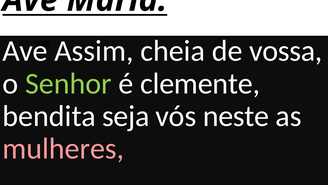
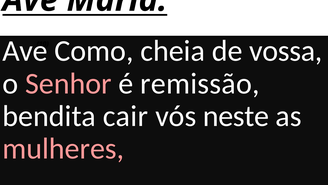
Assim: Assim -> Como (94, 51)
Senhor colour: light green -> pink (68, 83)
clemente: clemente -> remissão (200, 83)
seja: seja -> cair (125, 116)
